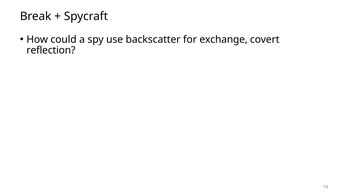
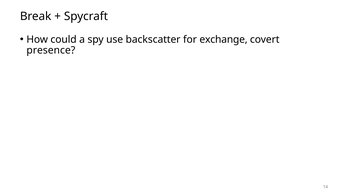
reflection: reflection -> presence (51, 50)
